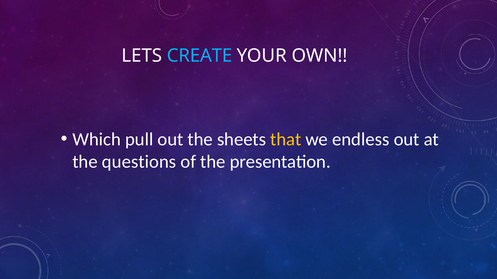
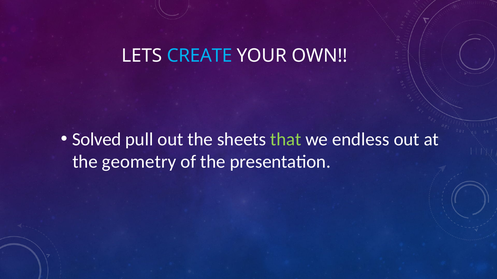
Which: Which -> Solved (97, 140)
that colour: yellow -> light green (286, 140)
questions: questions -> geometry (139, 162)
